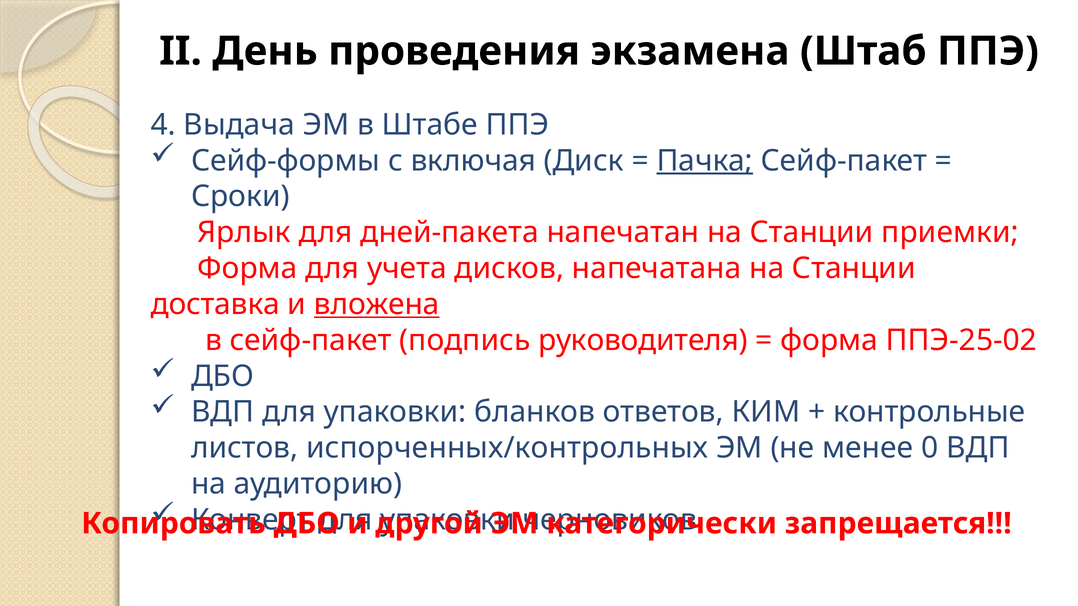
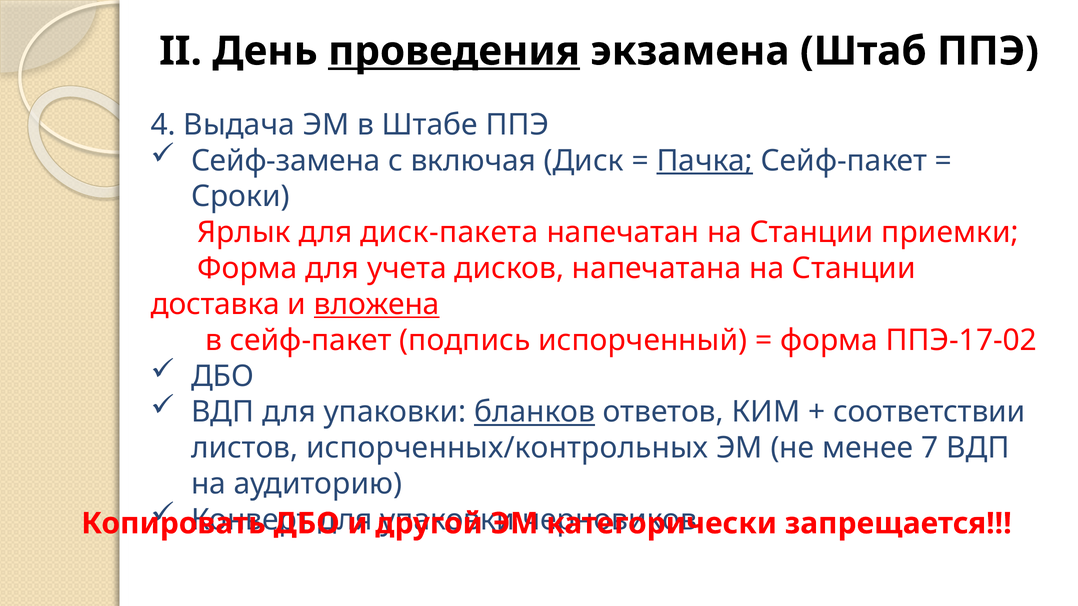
проведения underline: none -> present (454, 51)
Сейф-формы: Сейф-формы -> Сейф-замена (286, 161)
дней-пакета: дней-пакета -> диск-пакета (449, 233)
руководителя: руководителя -> испорченный (643, 340)
ППЭ-25-02: ППЭ-25-02 -> ППЭ-17-02 (961, 340)
бланков underline: none -> present (535, 412)
контрольные: контрольные -> соответствии (929, 412)
0: 0 -> 7 (930, 448)
